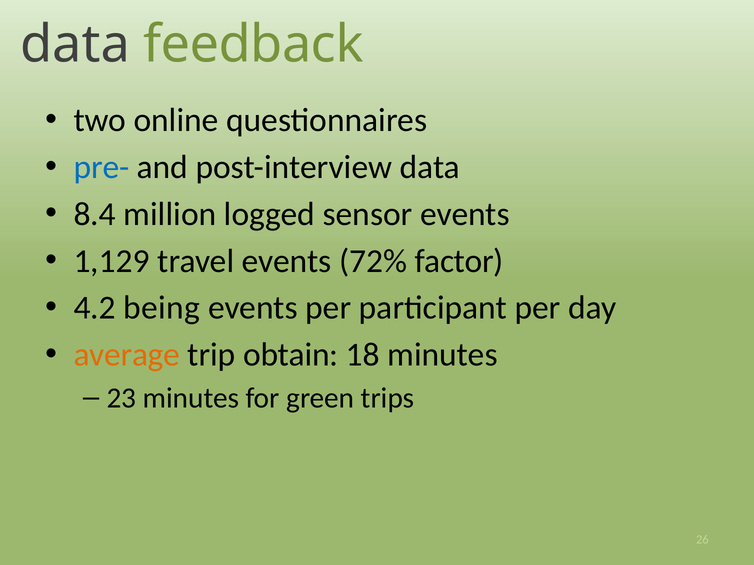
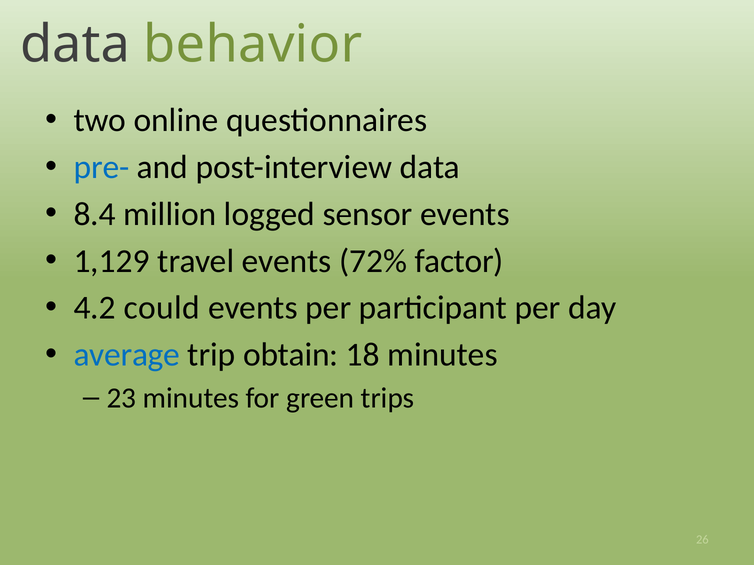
feedback: feedback -> behavior (253, 44)
being: being -> could (162, 308)
average colour: orange -> blue (127, 355)
